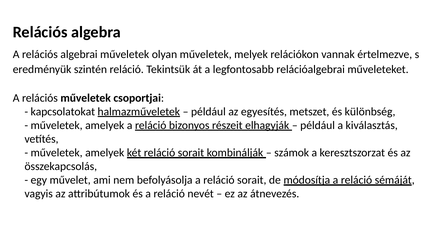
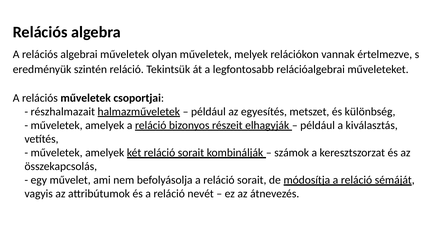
kapcsolatokat: kapcsolatokat -> részhalmazait (63, 112)
